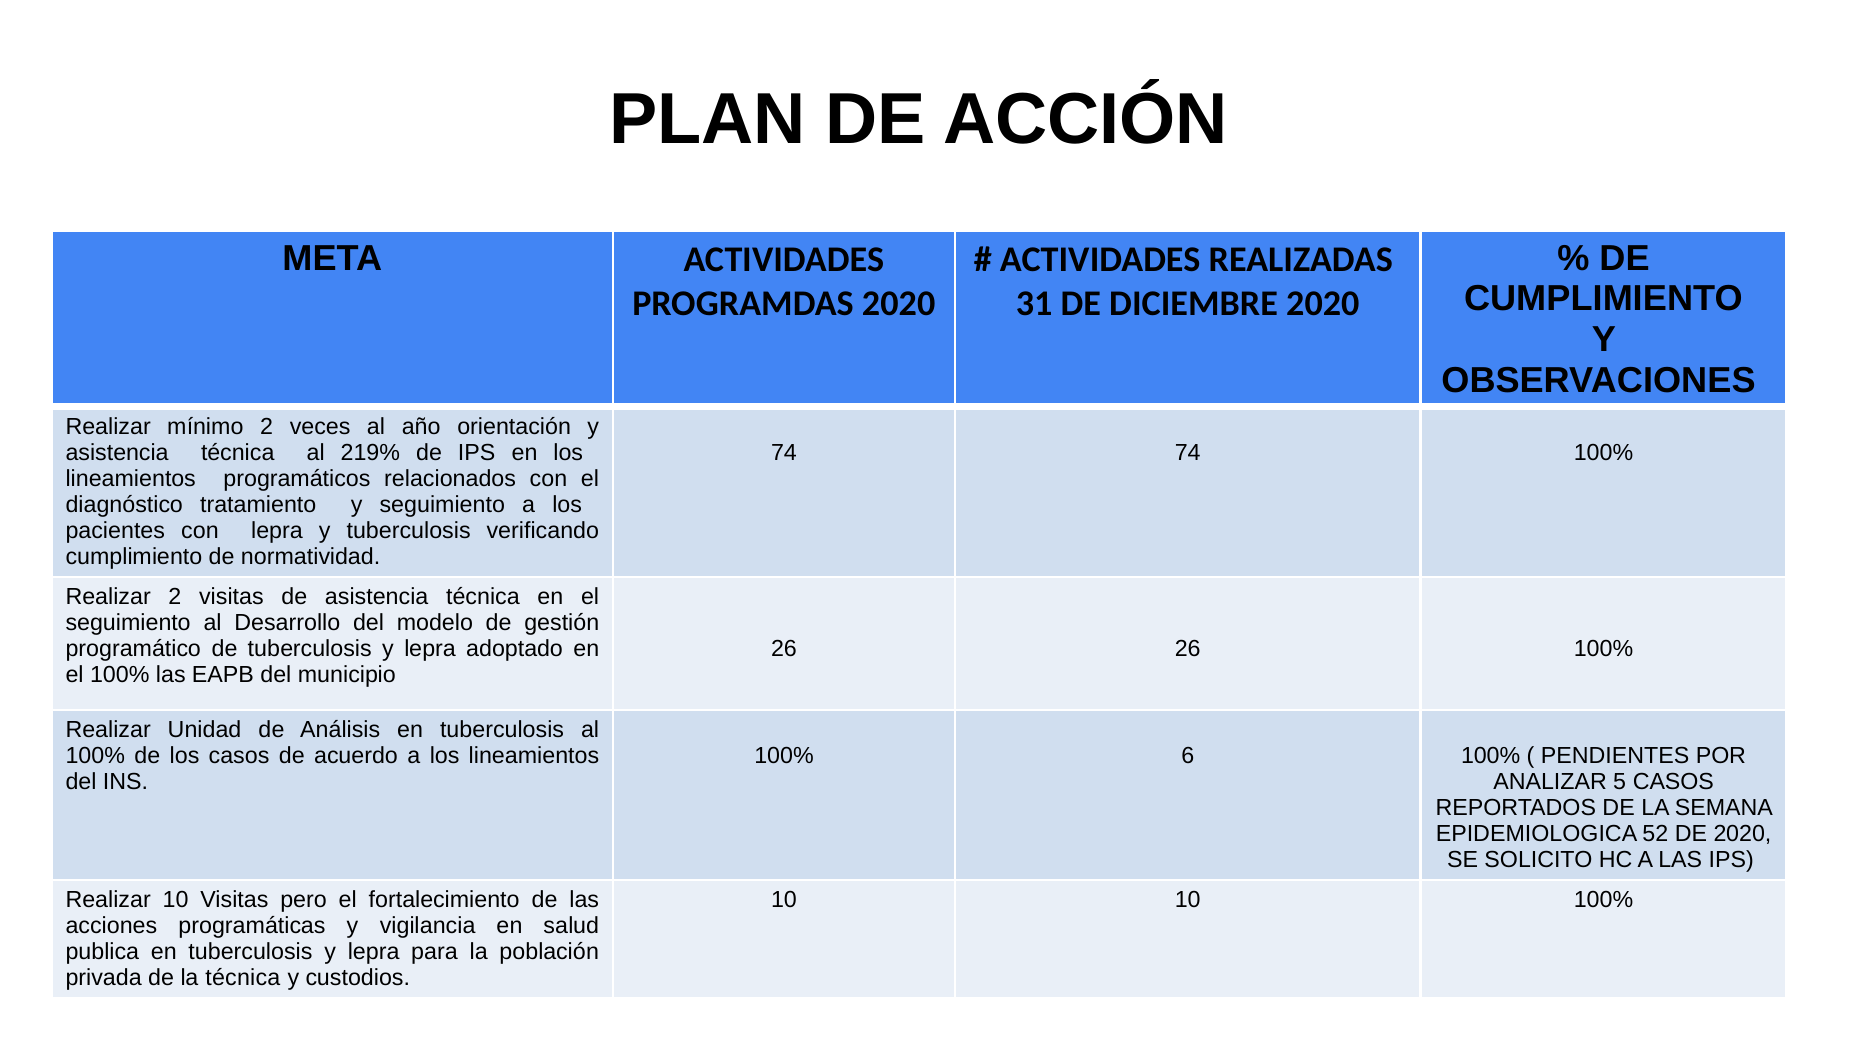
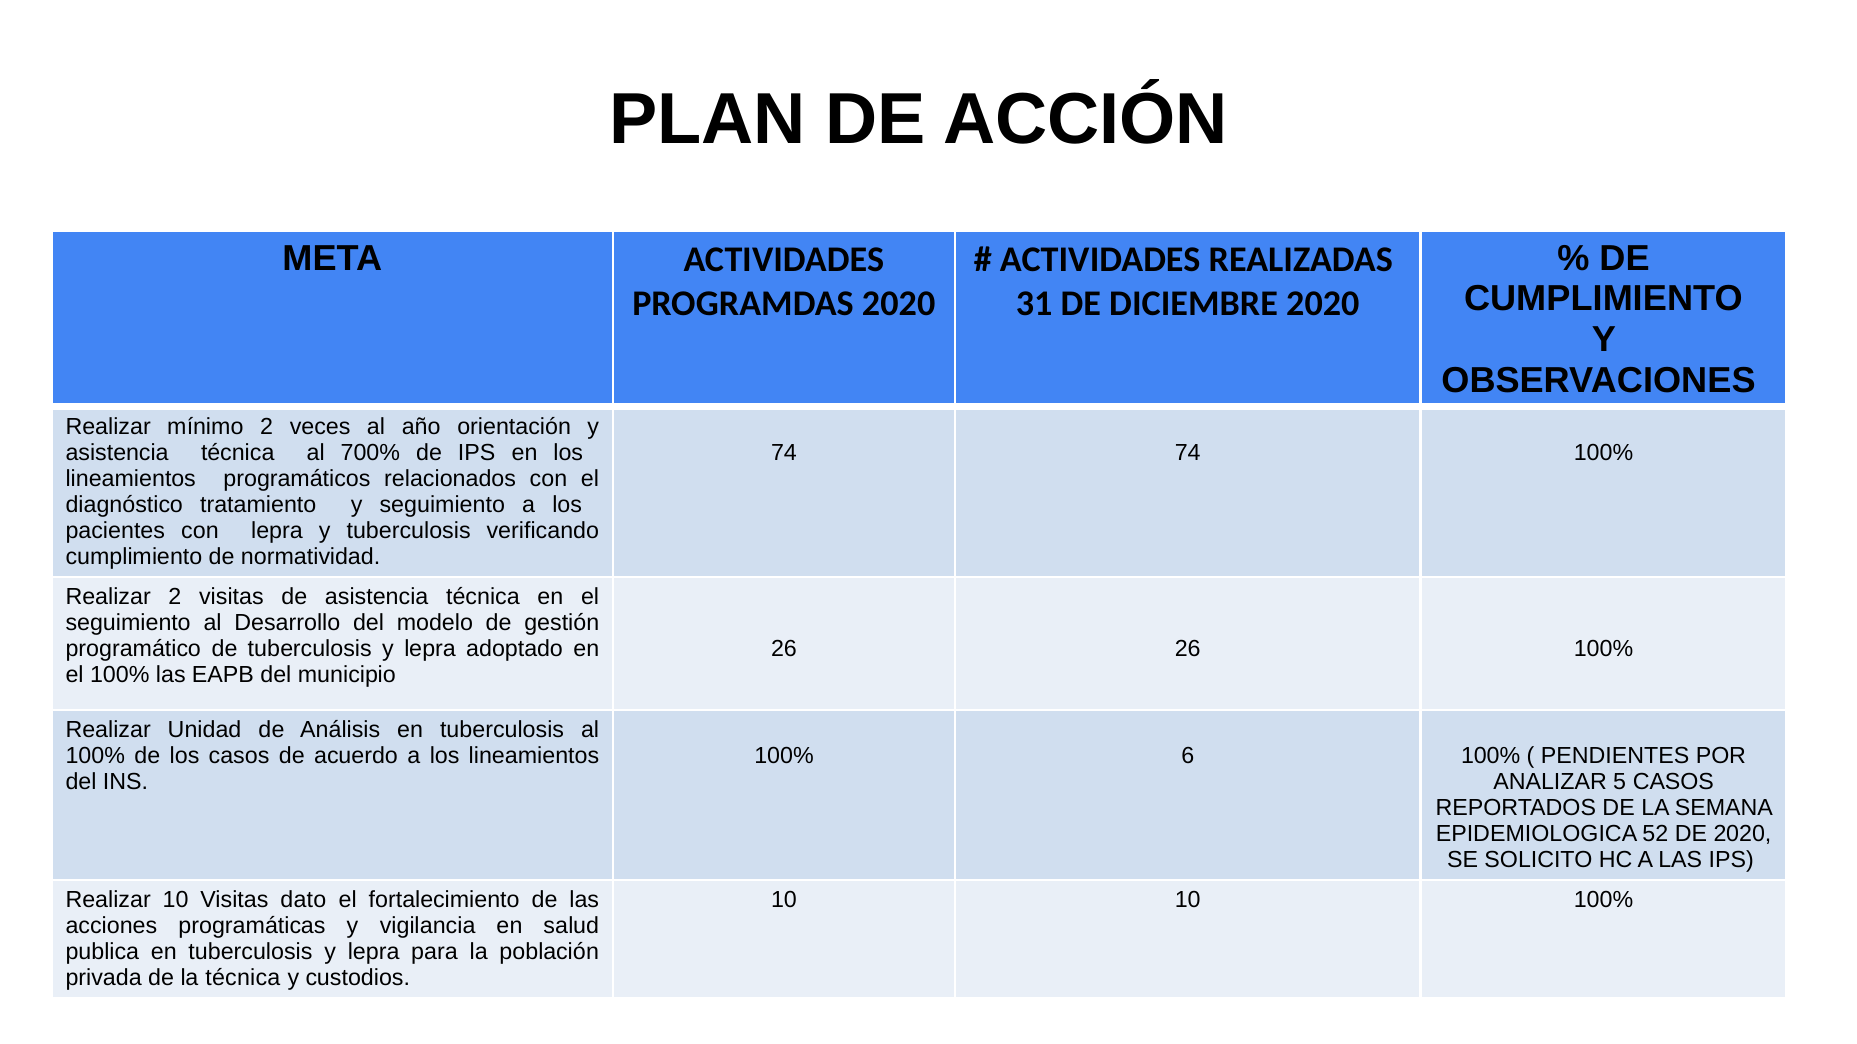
219%: 219% -> 700% (370, 453)
pero: pero -> dato (303, 901)
